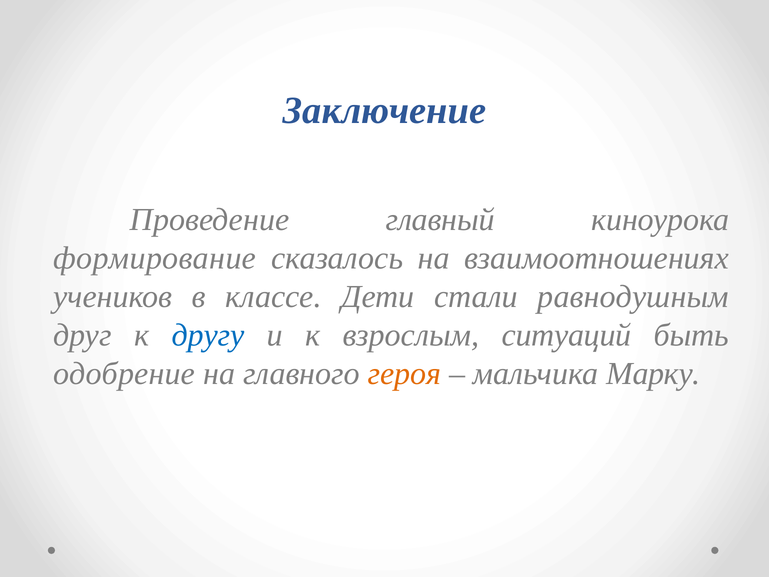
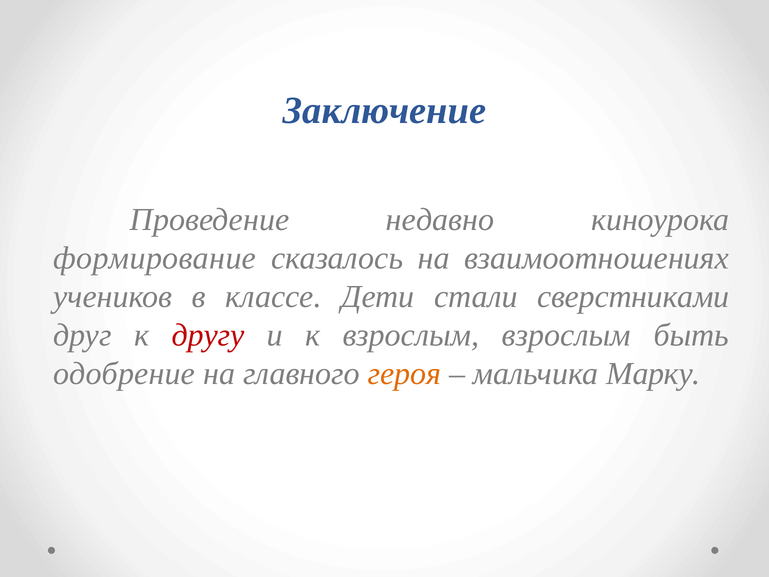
главный: главный -> недавно (440, 220)
равнодушным: равнодушным -> сверстниками (633, 297)
другу colour: blue -> red (208, 335)
взрослым ситуаций: ситуаций -> взрослым (566, 335)
